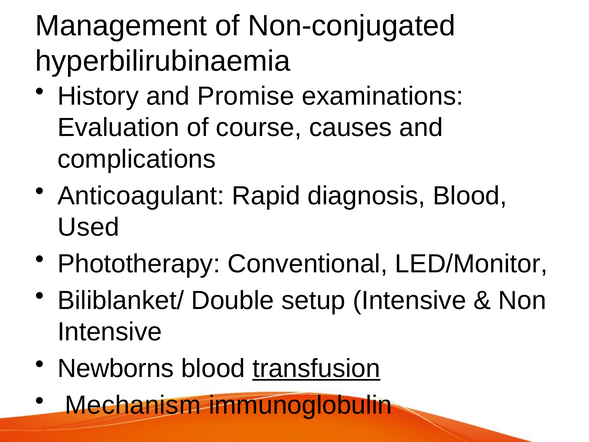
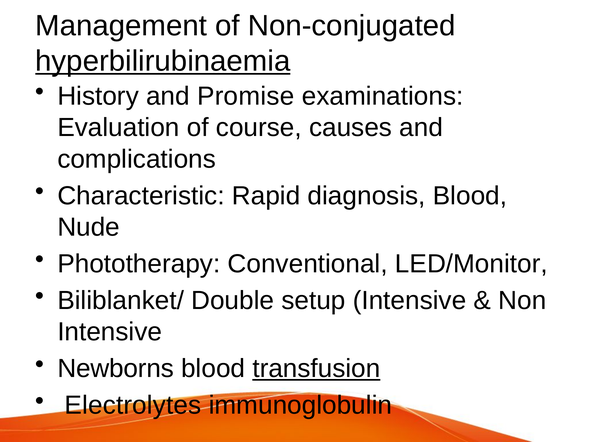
hyperbilirubinaemia underline: none -> present (163, 61)
Anticoagulant: Anticoagulant -> Characteristic (141, 196)
Used: Used -> Nude (89, 227)
Mechanism: Mechanism -> Electrolytes (133, 405)
